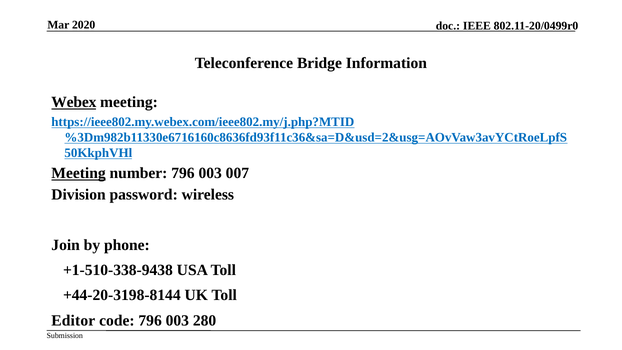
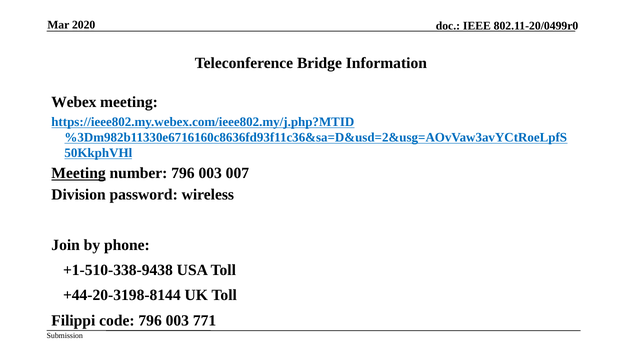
Webex underline: present -> none (74, 102)
Editor: Editor -> Filippi (73, 320)
280: 280 -> 771 (205, 320)
